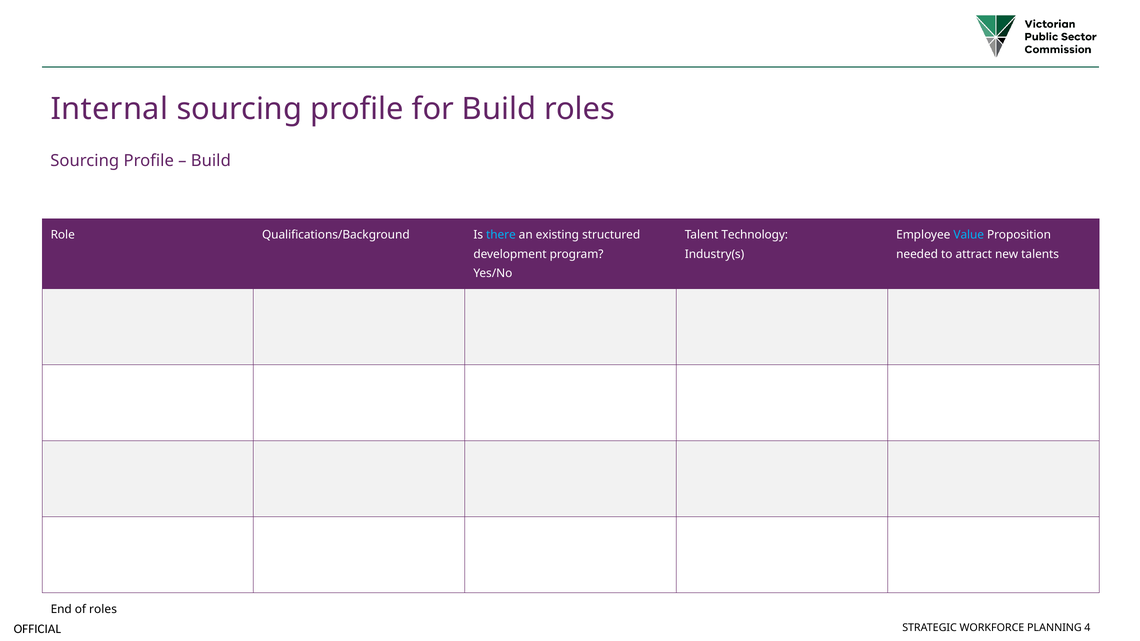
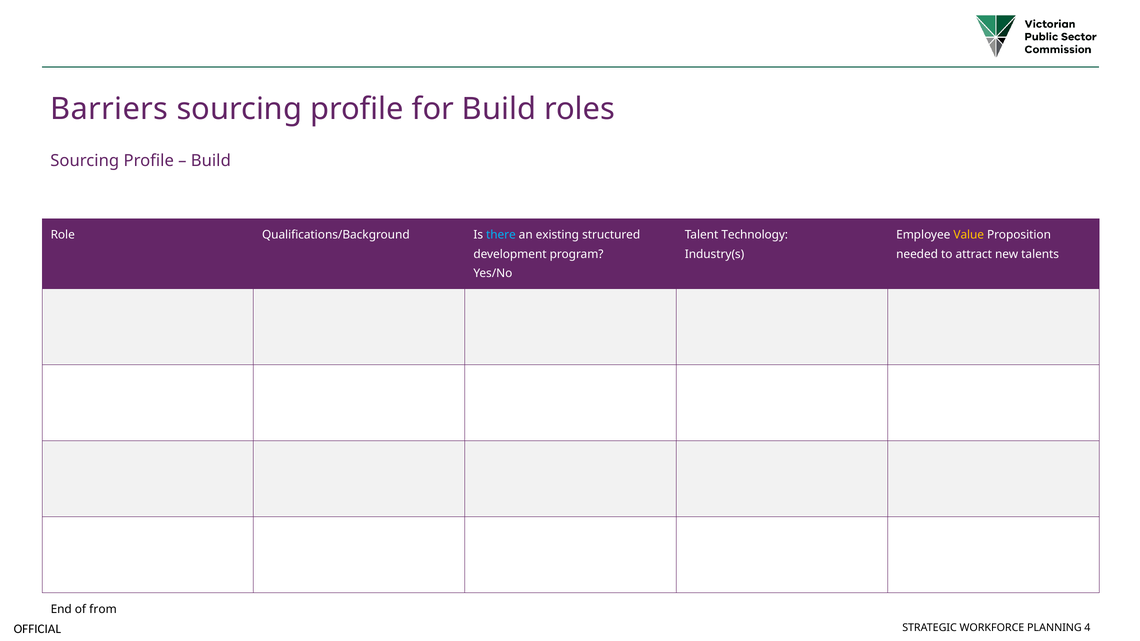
Internal: Internal -> Barriers (109, 109)
Value colour: light blue -> yellow (969, 235)
of roles: roles -> from (103, 609)
